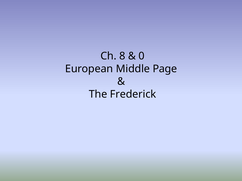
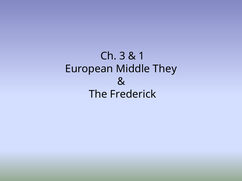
8: 8 -> 3 (122, 56)
0: 0 -> 1 (142, 56)
Page: Page -> They (165, 69)
